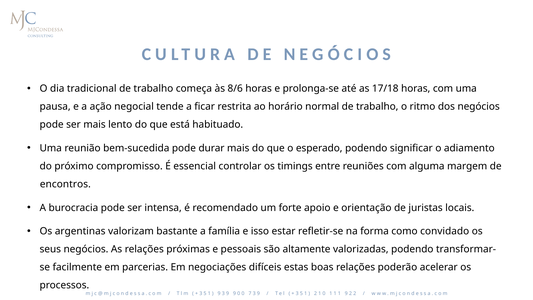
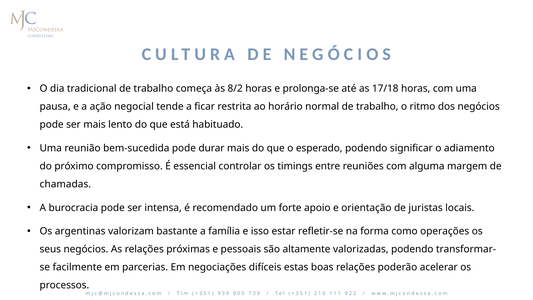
8/6: 8/6 -> 8/2 (235, 89)
encontros: encontros -> chamadas (65, 184)
convidado: convidado -> operações (445, 231)
